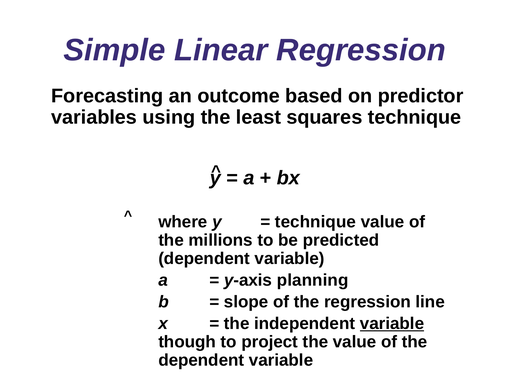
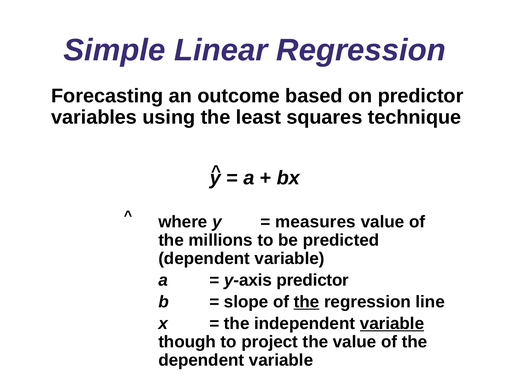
technique: technique -> measures (315, 222)
y-axis planning: planning -> predictor (313, 281)
the underline: none -> present (307, 302)
